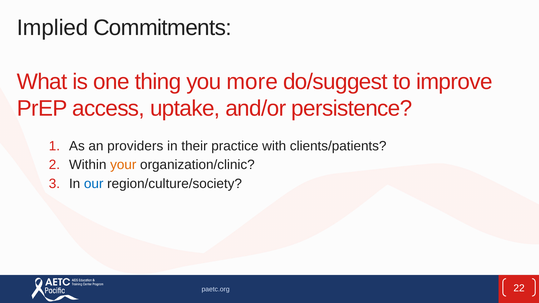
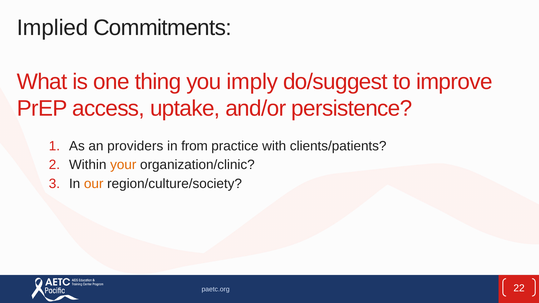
more: more -> imply (252, 82)
their: their -> from (195, 146)
our colour: blue -> orange (94, 184)
